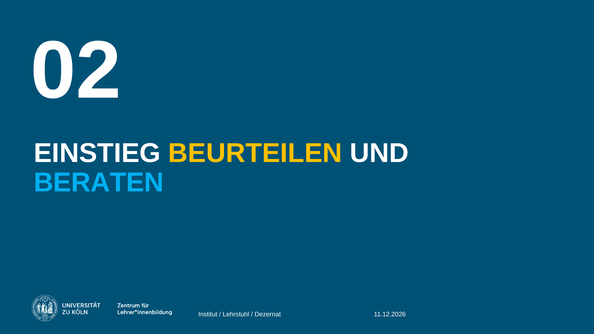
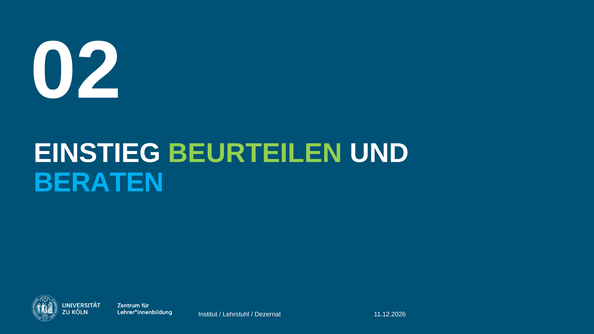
BEURTEILEN colour: yellow -> light green (255, 153)
